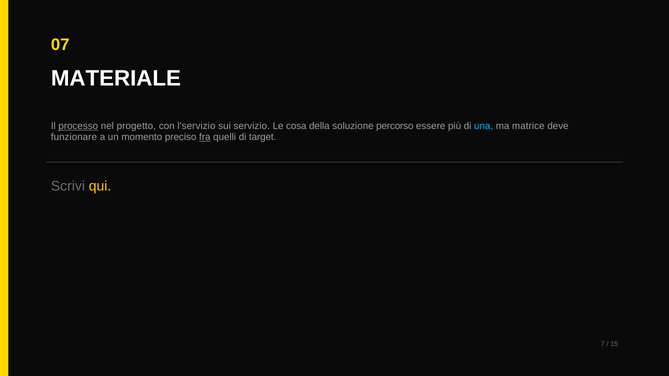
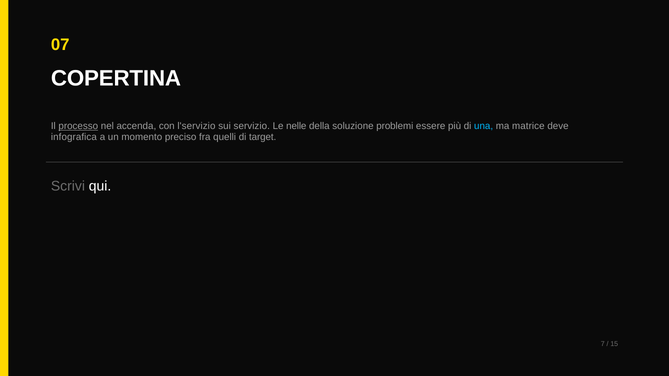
MATERIALE: MATERIALE -> COPERTINA (116, 78)
progetto: progetto -> accenda (136, 126)
cosa: cosa -> nelle (296, 126)
percorso: percorso -> problemi (395, 126)
funzionare: funzionare -> infografica (74, 137)
fra underline: present -> none (205, 137)
qui colour: yellow -> white (100, 186)
